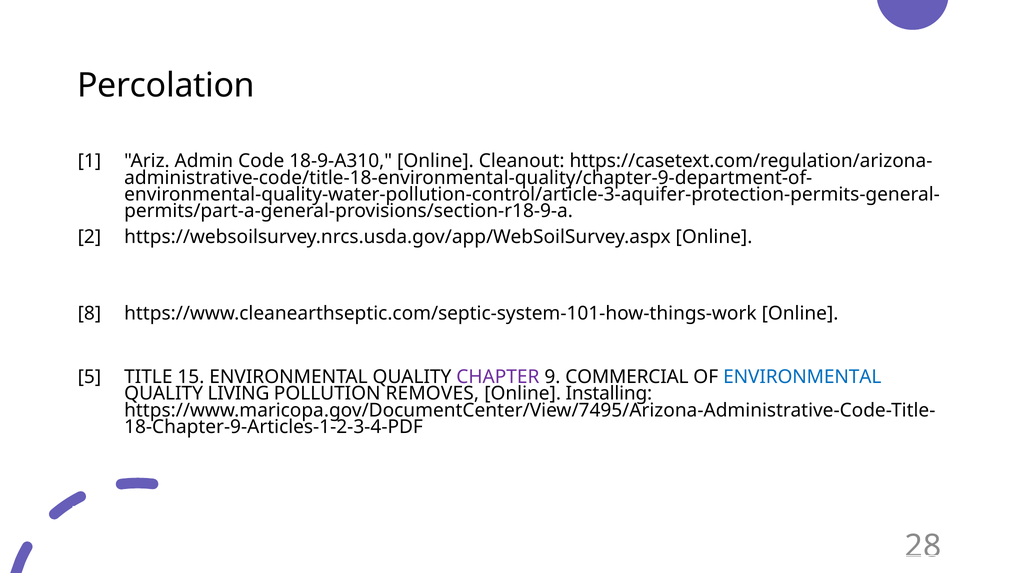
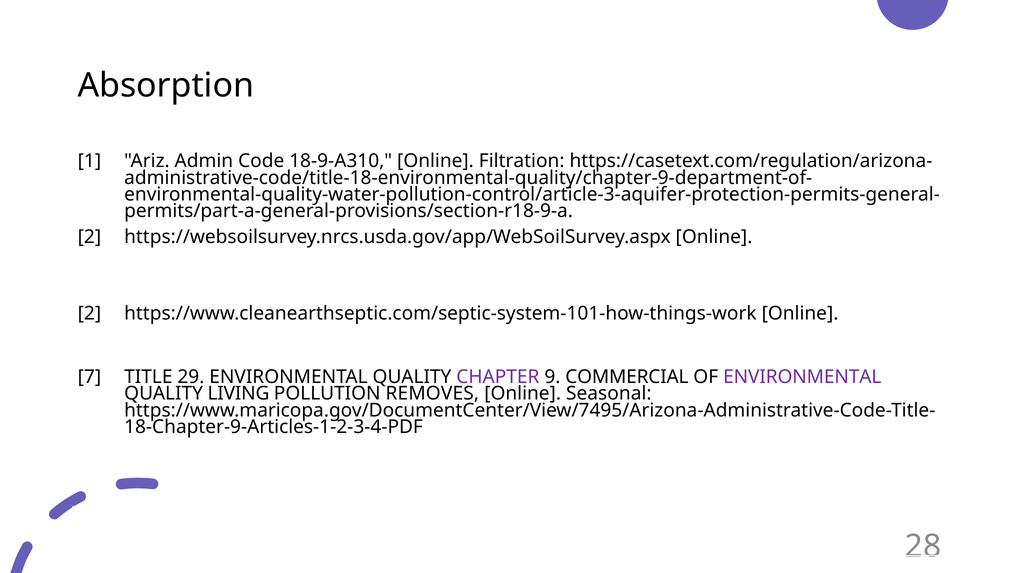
Percolation: Percolation -> Absorption (166, 86)
Cleanout: Cleanout -> Filtration (522, 161)
8: 8 -> 2 (89, 313)
5: 5 -> 7 (89, 377)
15: 15 -> 29 (191, 377)
ENVIRONMENTAL colour: blue -> purple (802, 377)
Installing: Installing -> Seasonal (609, 394)
